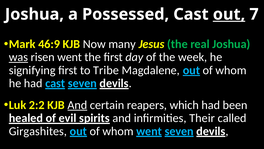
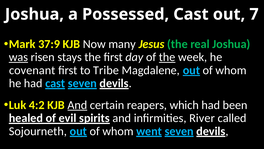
out underline: present -> none (229, 14)
46:9: 46:9 -> 37:9 (49, 44)
risen went: went -> stays (70, 57)
the underline: none -> present (167, 57)
signifying: signifying -> covenant (32, 70)
2:2: 2:2 -> 4:2 (37, 105)
Their: Their -> River (202, 118)
Girgashites: Girgashites -> Sojourneth (38, 131)
